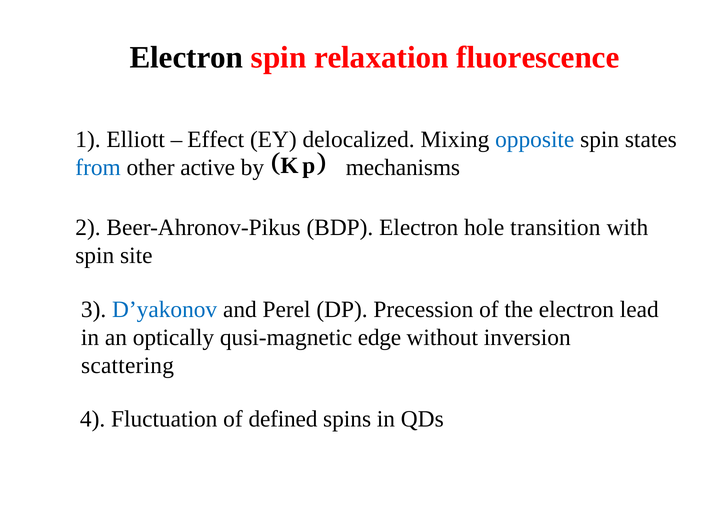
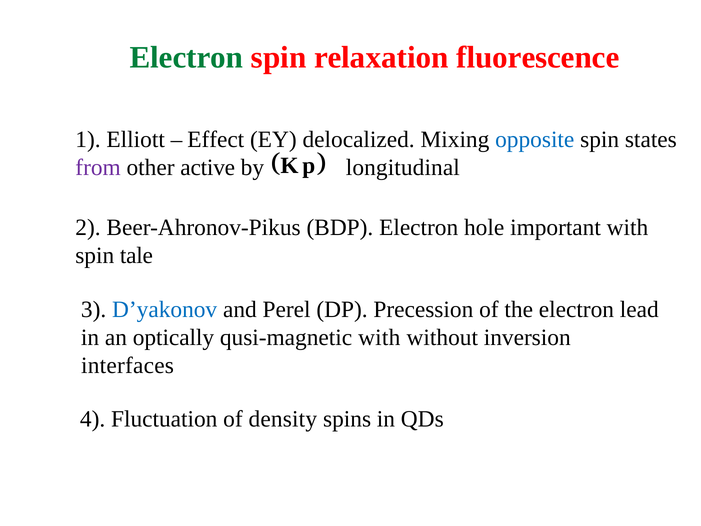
Electron colour: black -> green (186, 57)
from colour: blue -> purple (98, 168)
mechanisms: mechanisms -> longitudinal (403, 168)
transition: transition -> important (556, 227)
site: site -> tale (136, 255)
qusi-magnetic edge: edge -> with (379, 337)
scattering: scattering -> interfaces (128, 365)
defined: defined -> density (283, 419)
